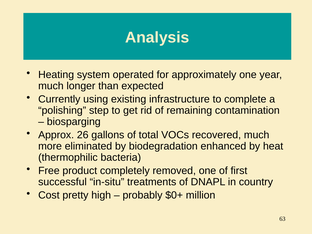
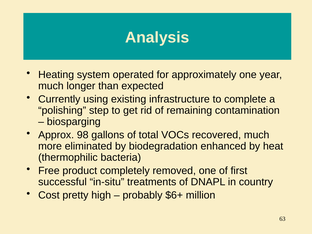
26: 26 -> 98 (83, 135)
$0+: $0+ -> $6+ (174, 195)
